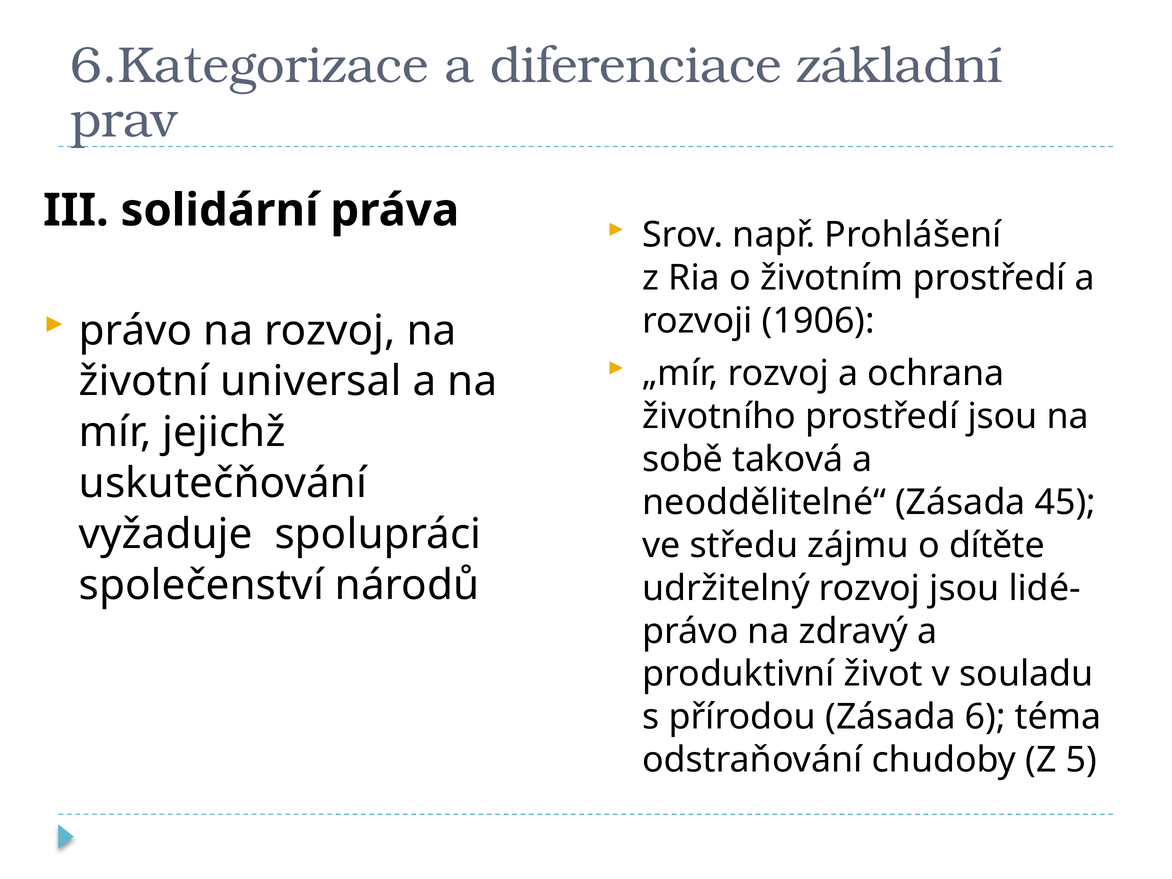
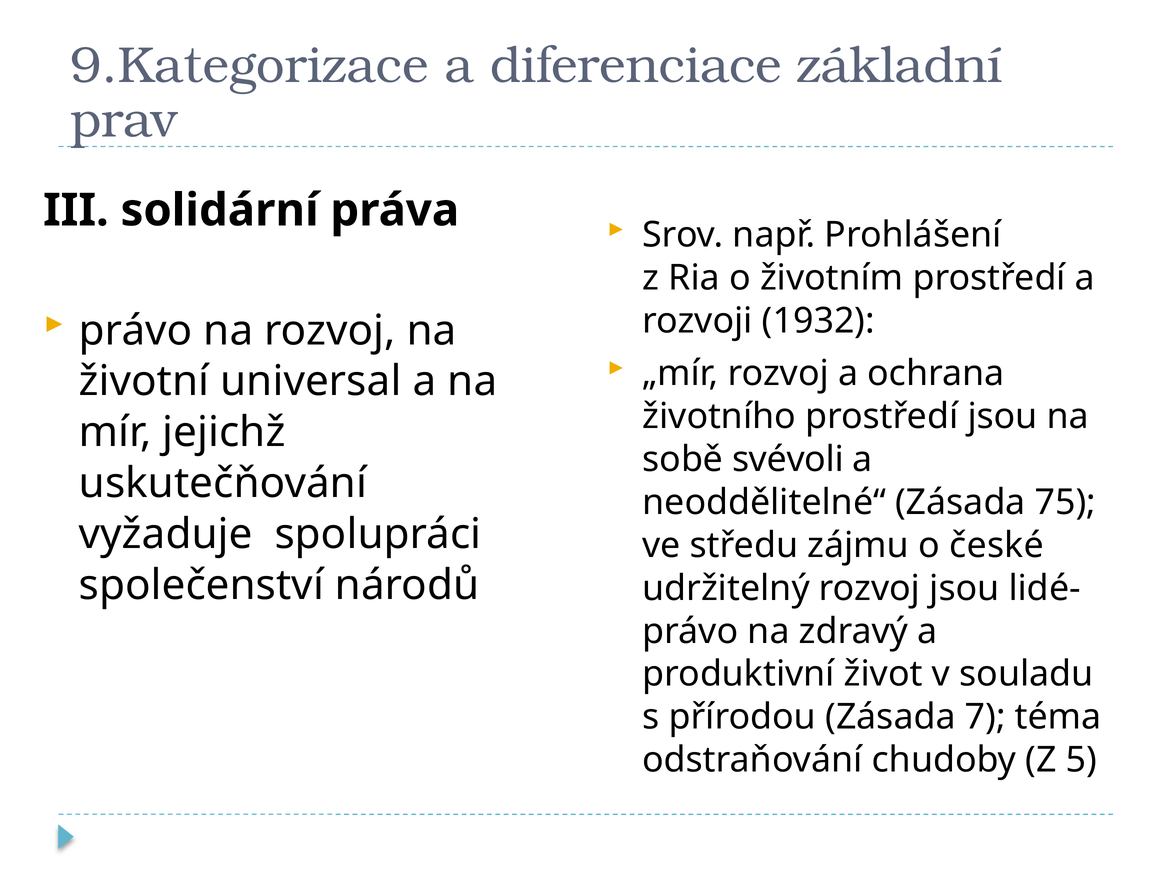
6.Kategorizace: 6.Kategorizace -> 9.Kategorizace (249, 65)
1906: 1906 -> 1932 (818, 321)
taková: taková -> svévoli (788, 459)
45: 45 -> 75 (1065, 502)
dítěte: dítěte -> české (997, 545)
6: 6 -> 7 (985, 717)
